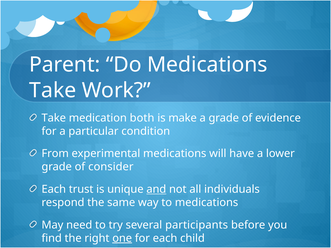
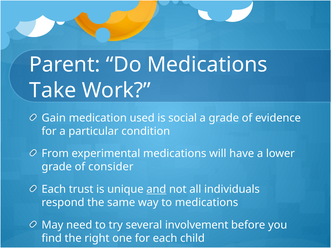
Take: Take -> Gain (54, 118)
both: both -> used (142, 118)
make: make -> social (183, 118)
participants: participants -> involvement (197, 225)
one underline: present -> none (122, 238)
